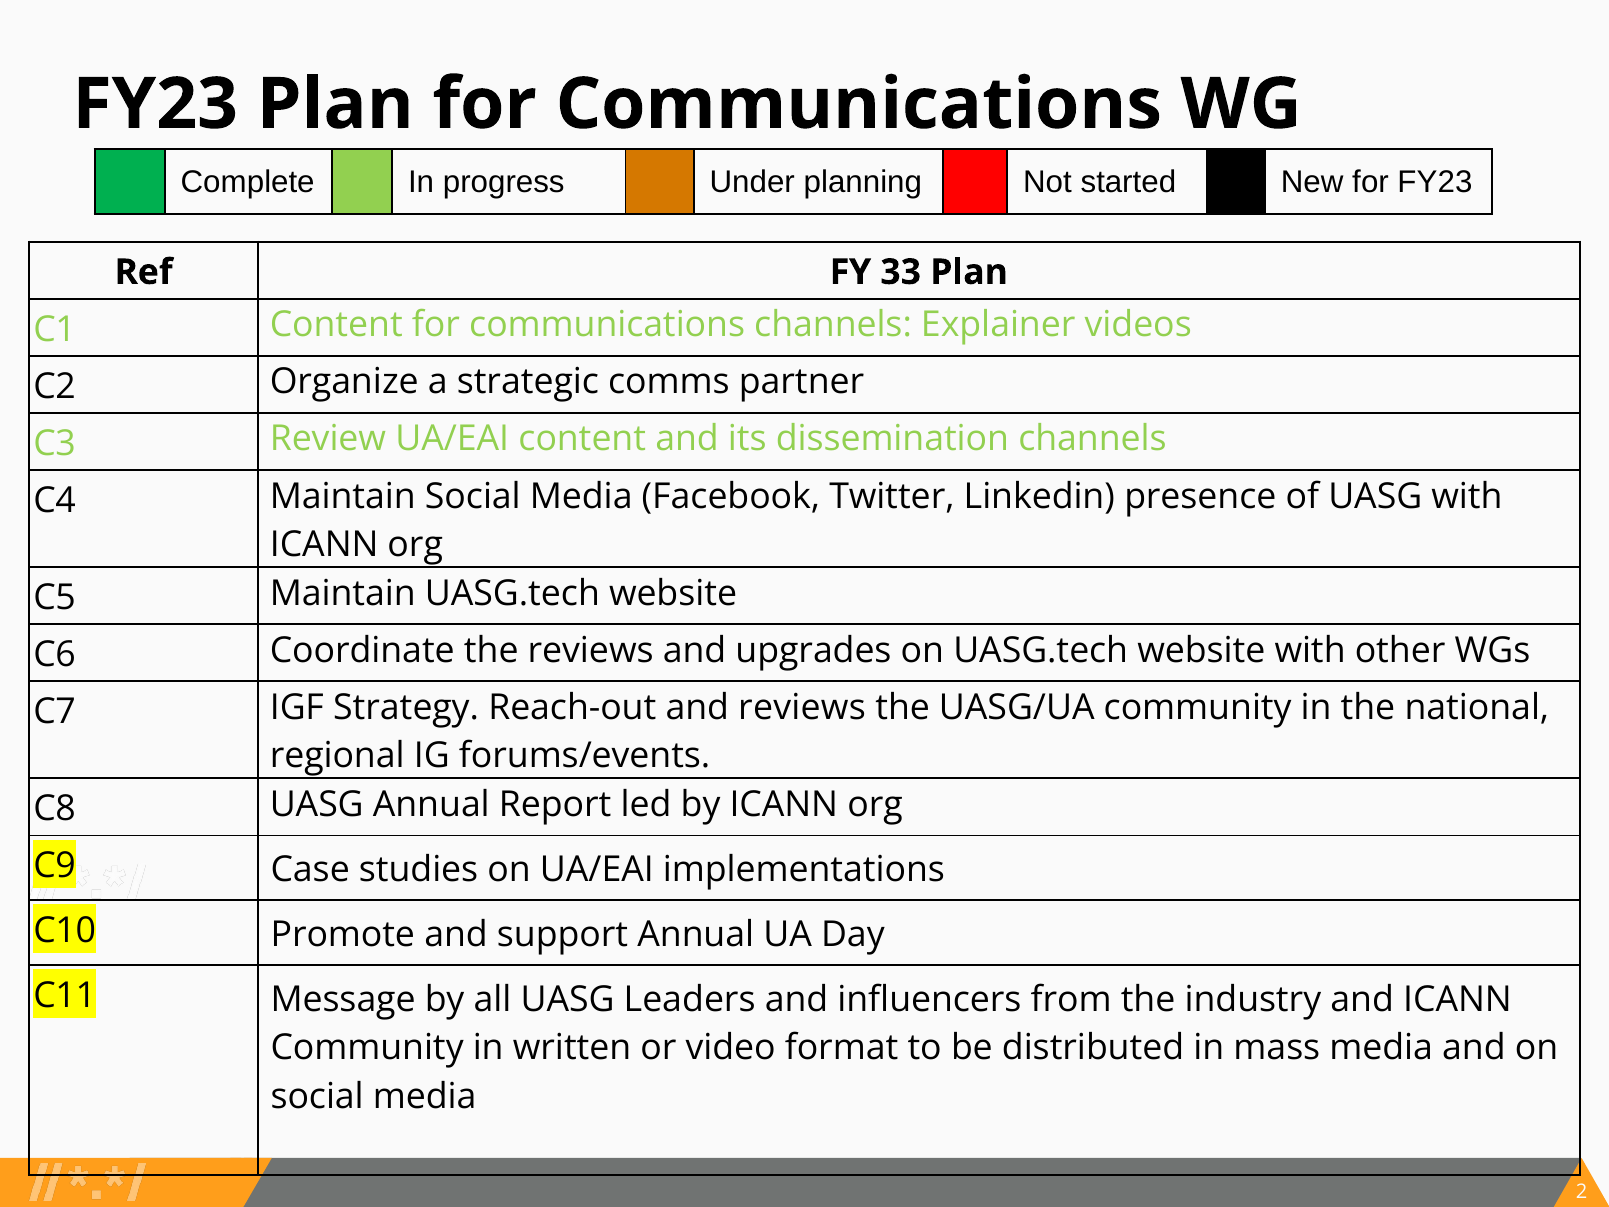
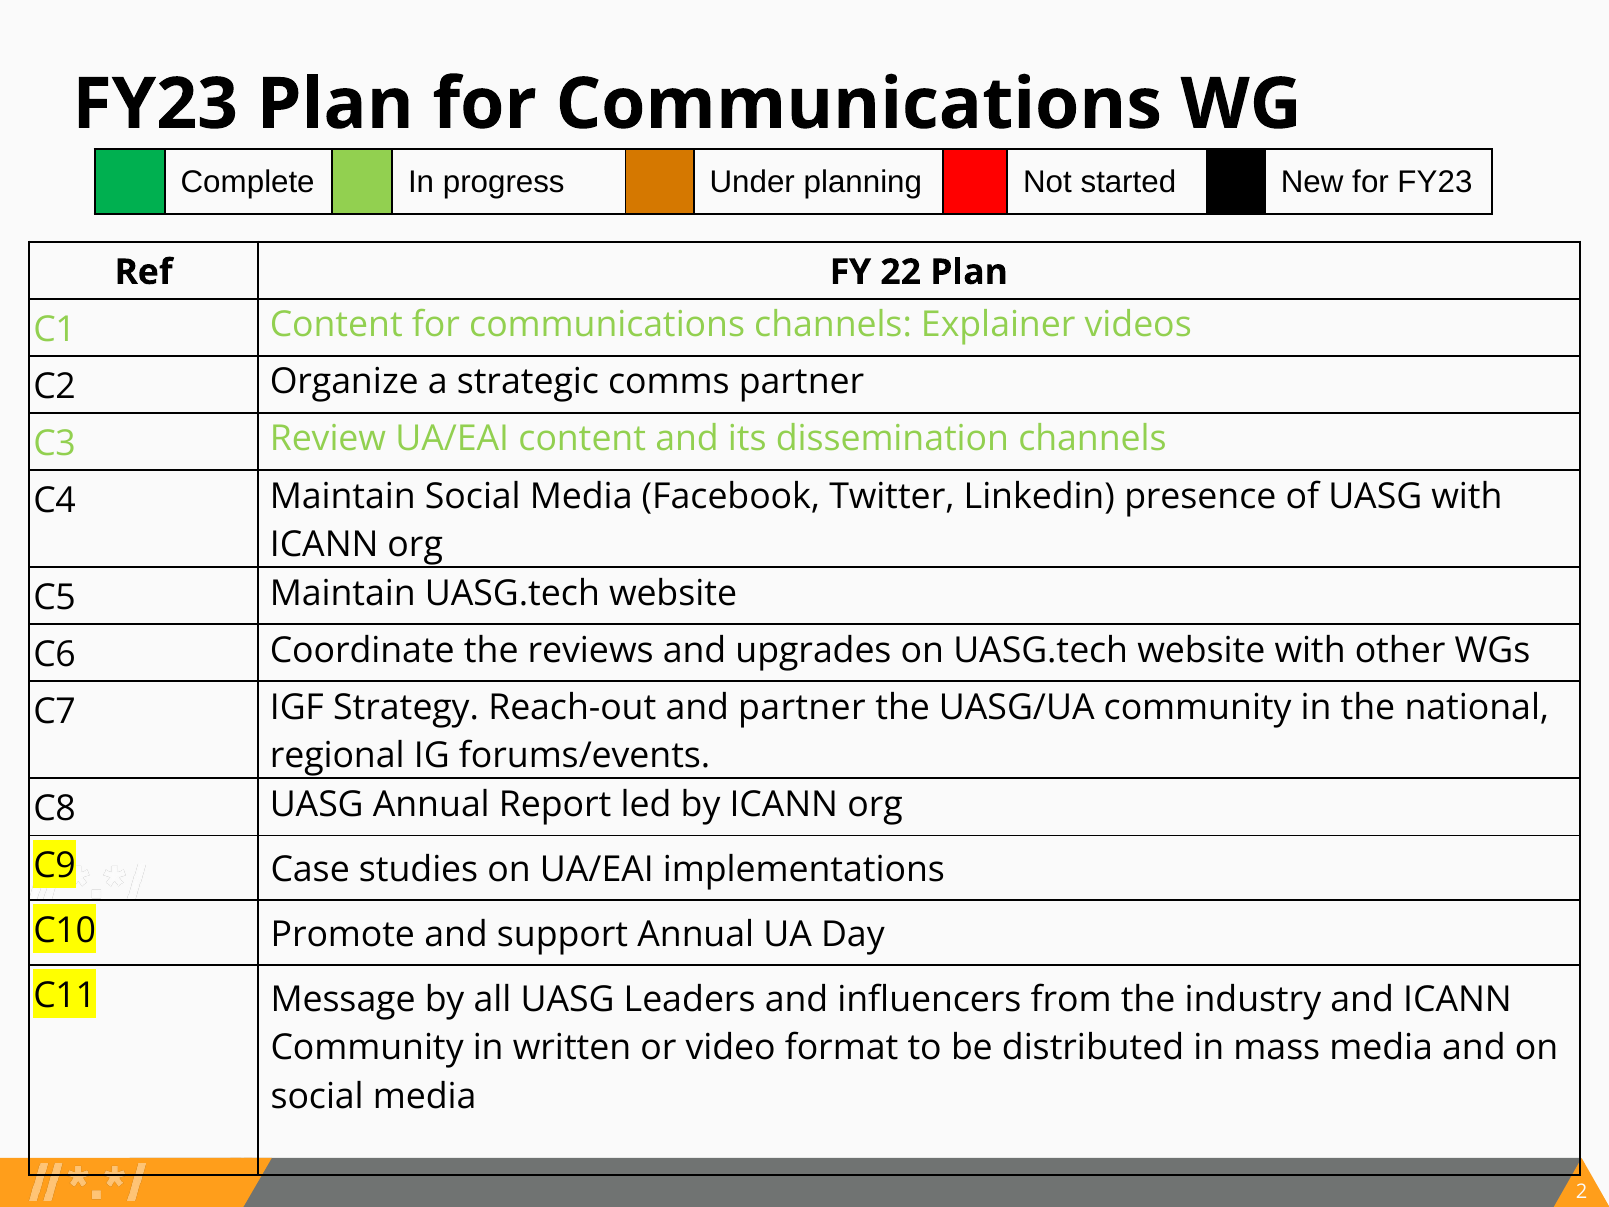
33: 33 -> 22 (901, 272)
and reviews: reviews -> partner (802, 707)
